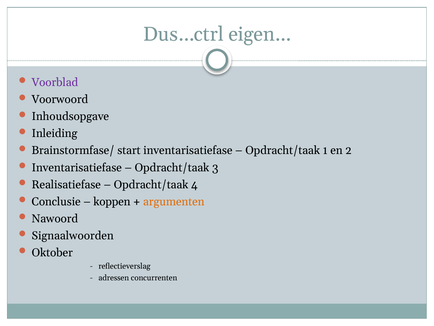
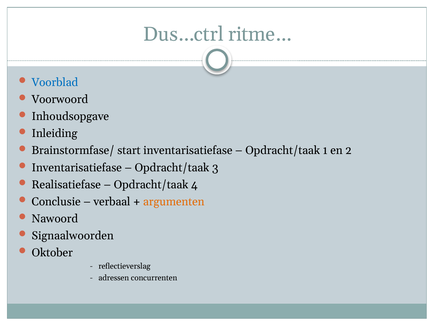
eigen…: eigen… -> ritme… (260, 34)
Voorblad colour: purple -> blue (55, 82)
koppen: koppen -> verbaal (112, 201)
